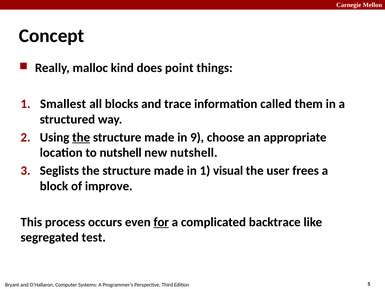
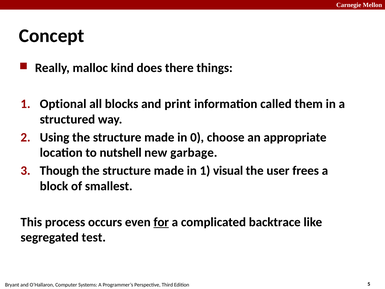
point: point -> there (179, 68)
Smallest: Smallest -> Optional (63, 104)
trace: trace -> print (178, 104)
the underline: present -> none (81, 137)
9: 9 -> 0 (197, 137)
new nutshell: nutshell -> garbage (194, 153)
Seglists: Seglists -> Though (59, 171)
improve: improve -> smallest (109, 186)
